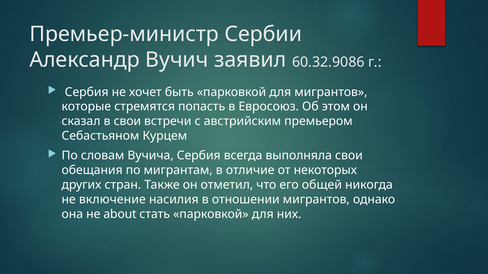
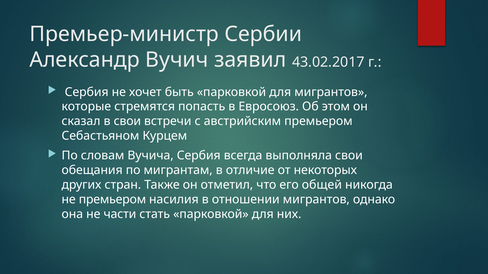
60.32.9086: 60.32.9086 -> 43.02.2017 (328, 62)
не включение: включение -> премьером (112, 200)
about: about -> части (120, 214)
